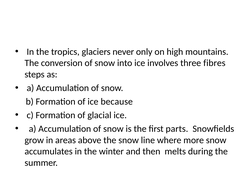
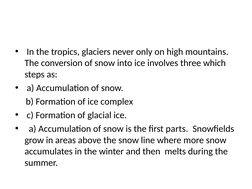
fibres: fibres -> which (214, 63)
because: because -> complex (117, 102)
